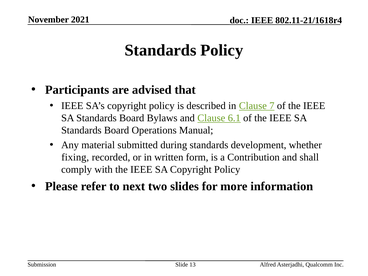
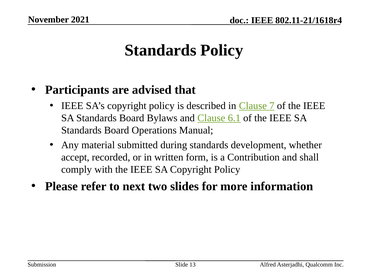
fixing: fixing -> accept (75, 157)
